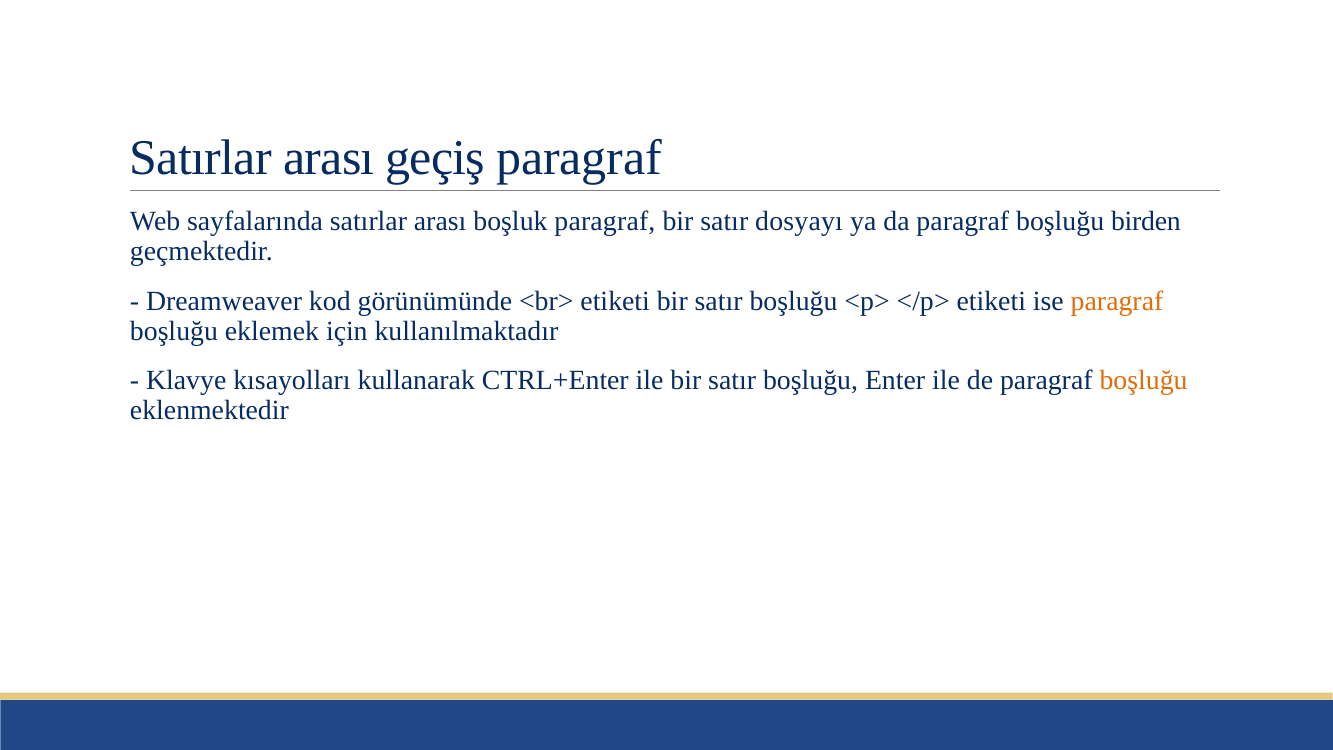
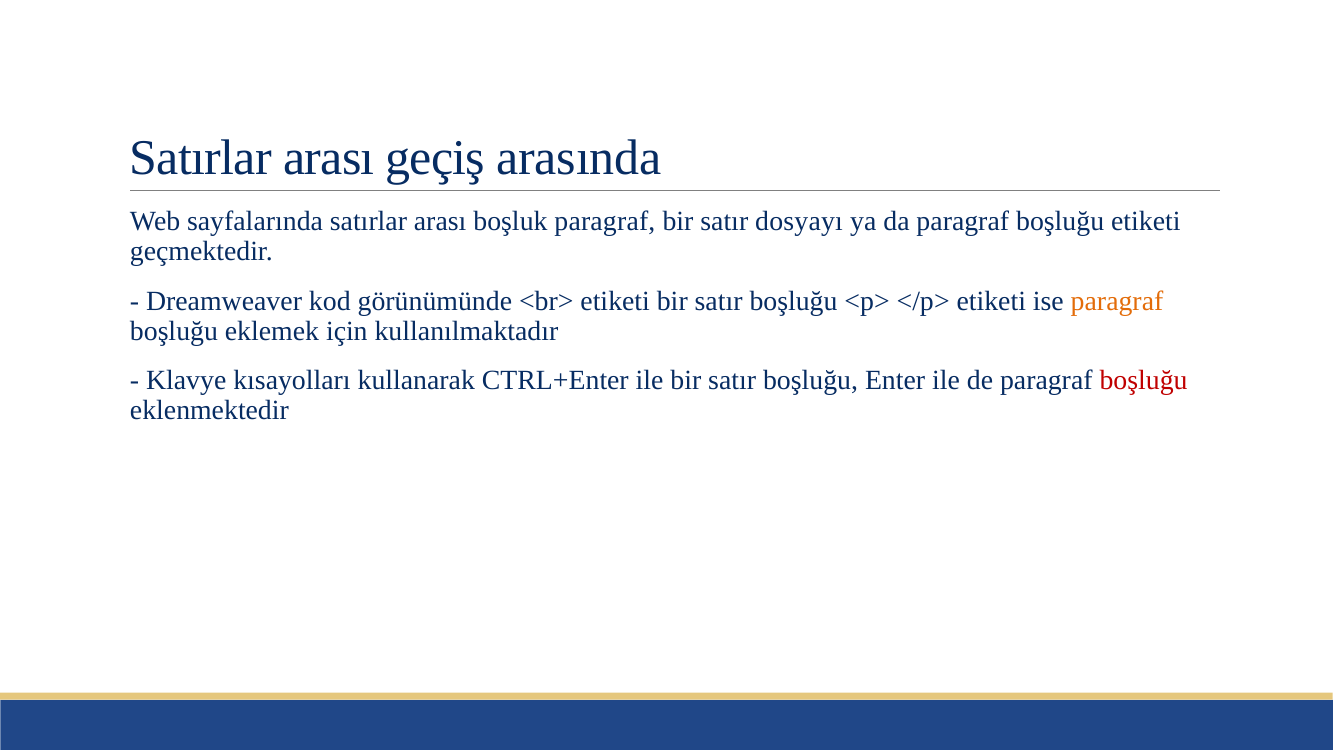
geçiş paragraf: paragraf -> arasında (579, 158)
boşluğu birden: birden -> etiketi (1146, 222)
boşluğu colour: orange -> red (1144, 380)
